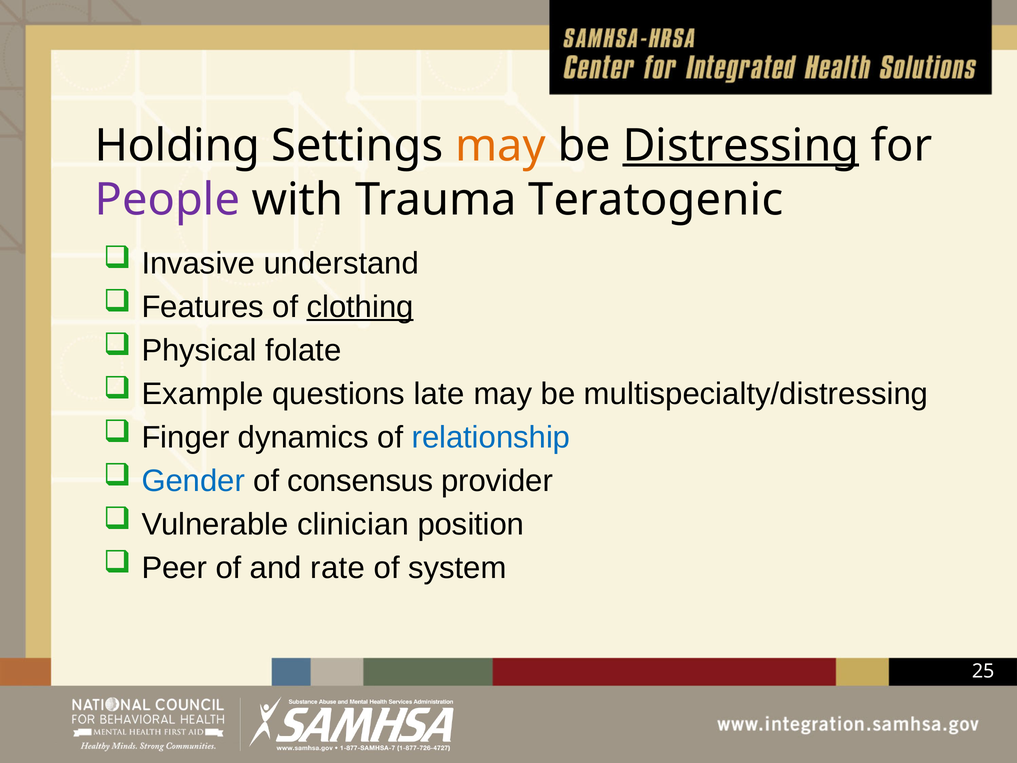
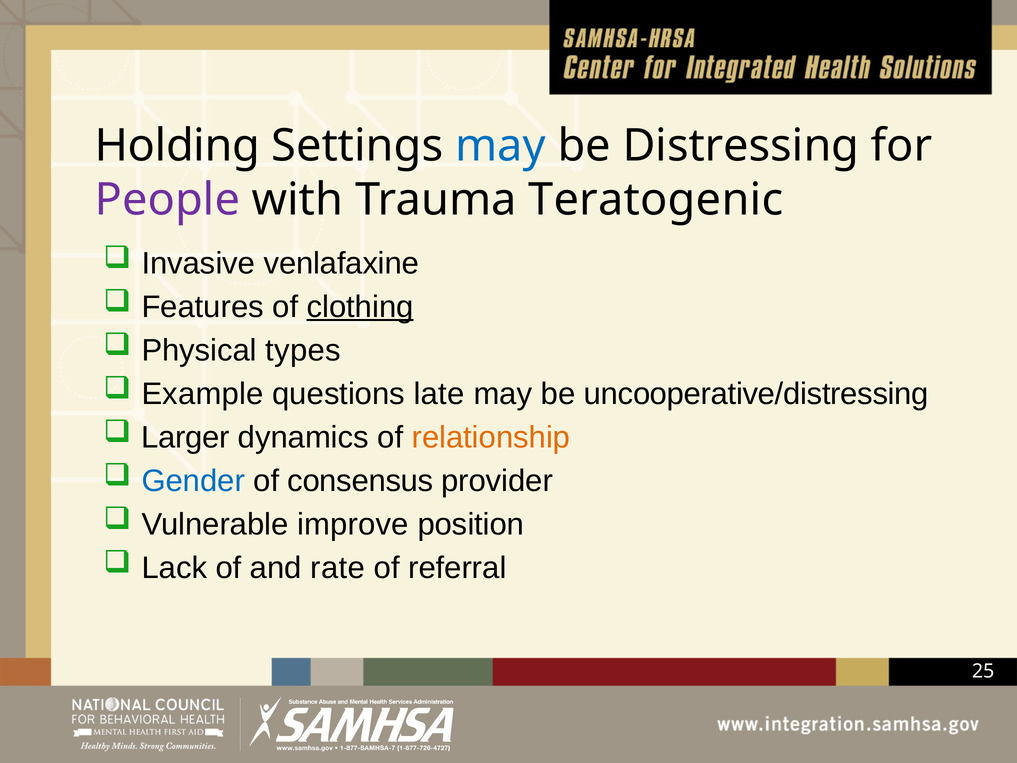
may colour: orange -> blue (500, 146)
Distressing underline: present -> none (741, 146)
understand: understand -> venlafaxine (341, 263)
folate: folate -> types (303, 350)
multispecialty/distressing: multispecialty/distressing -> uncooperative/distressing (756, 394)
Finger: Finger -> Larger (186, 437)
relationship colour: blue -> orange (491, 437)
clinician: clinician -> improve (353, 524)
Peer: Peer -> Lack (174, 568)
system: system -> referral (457, 568)
